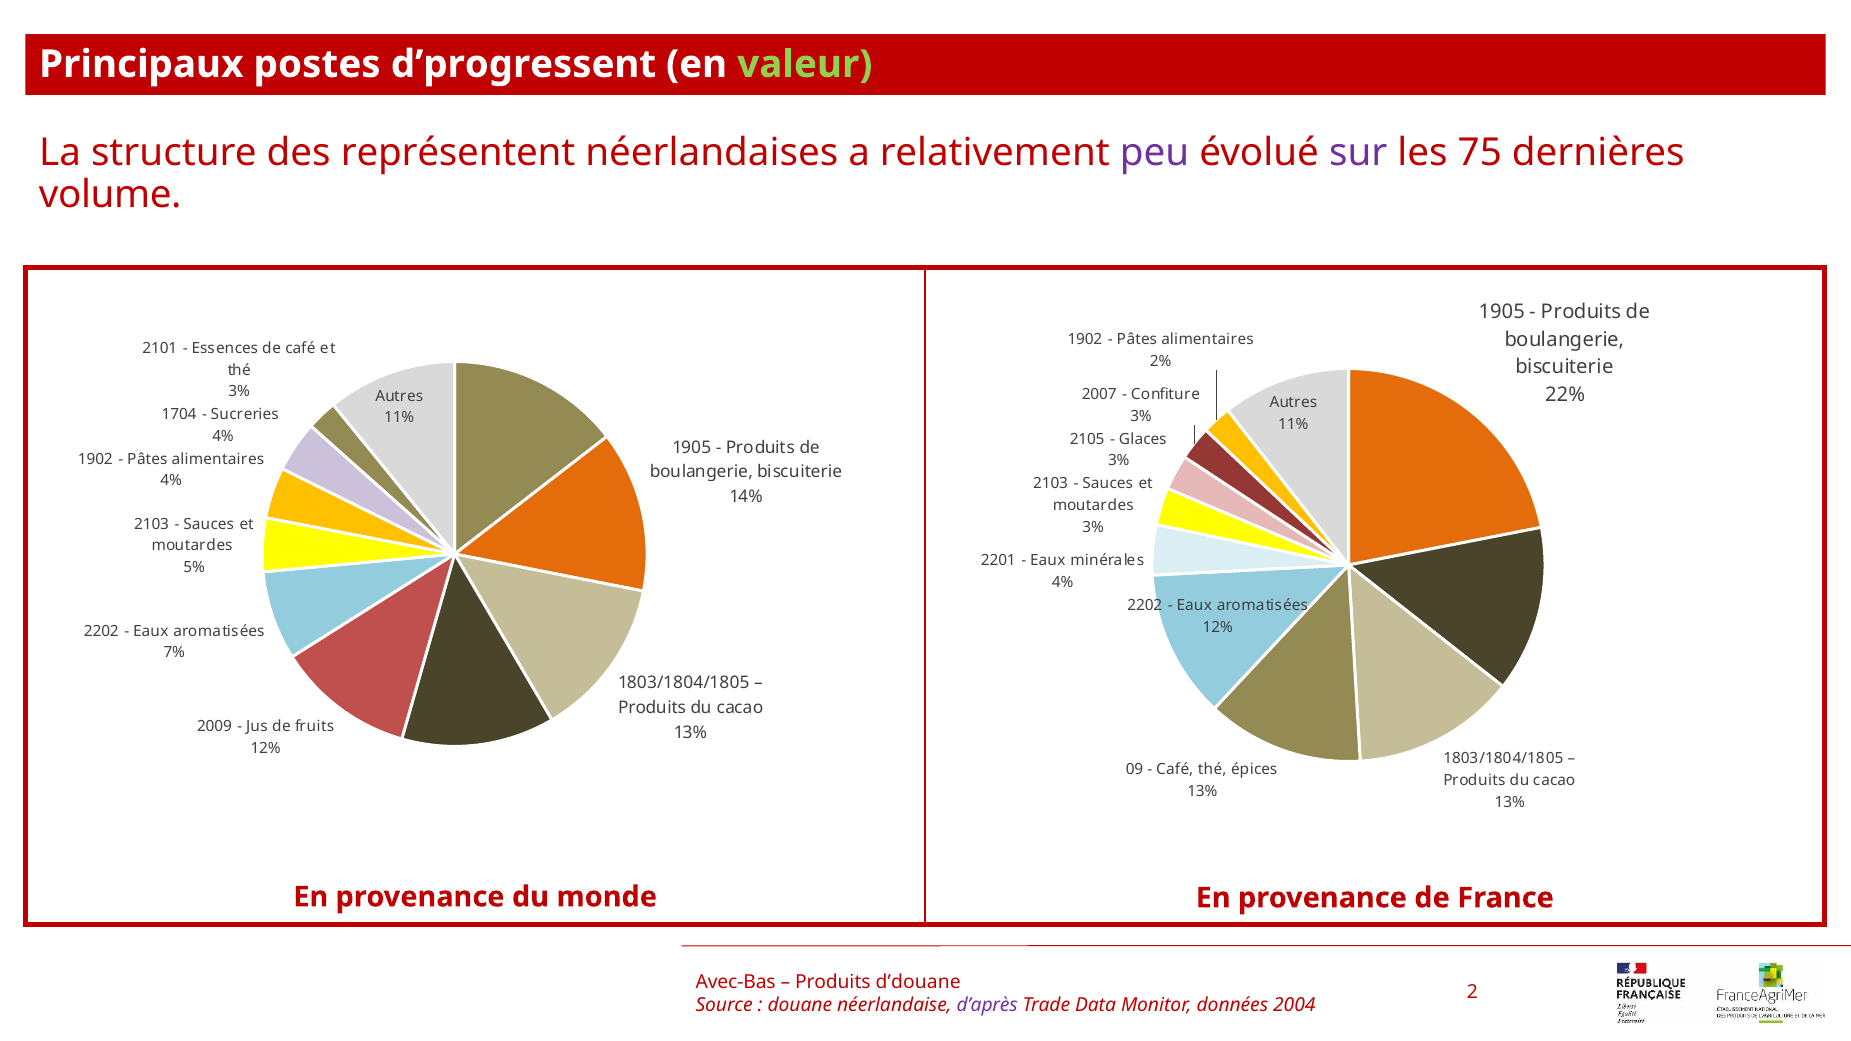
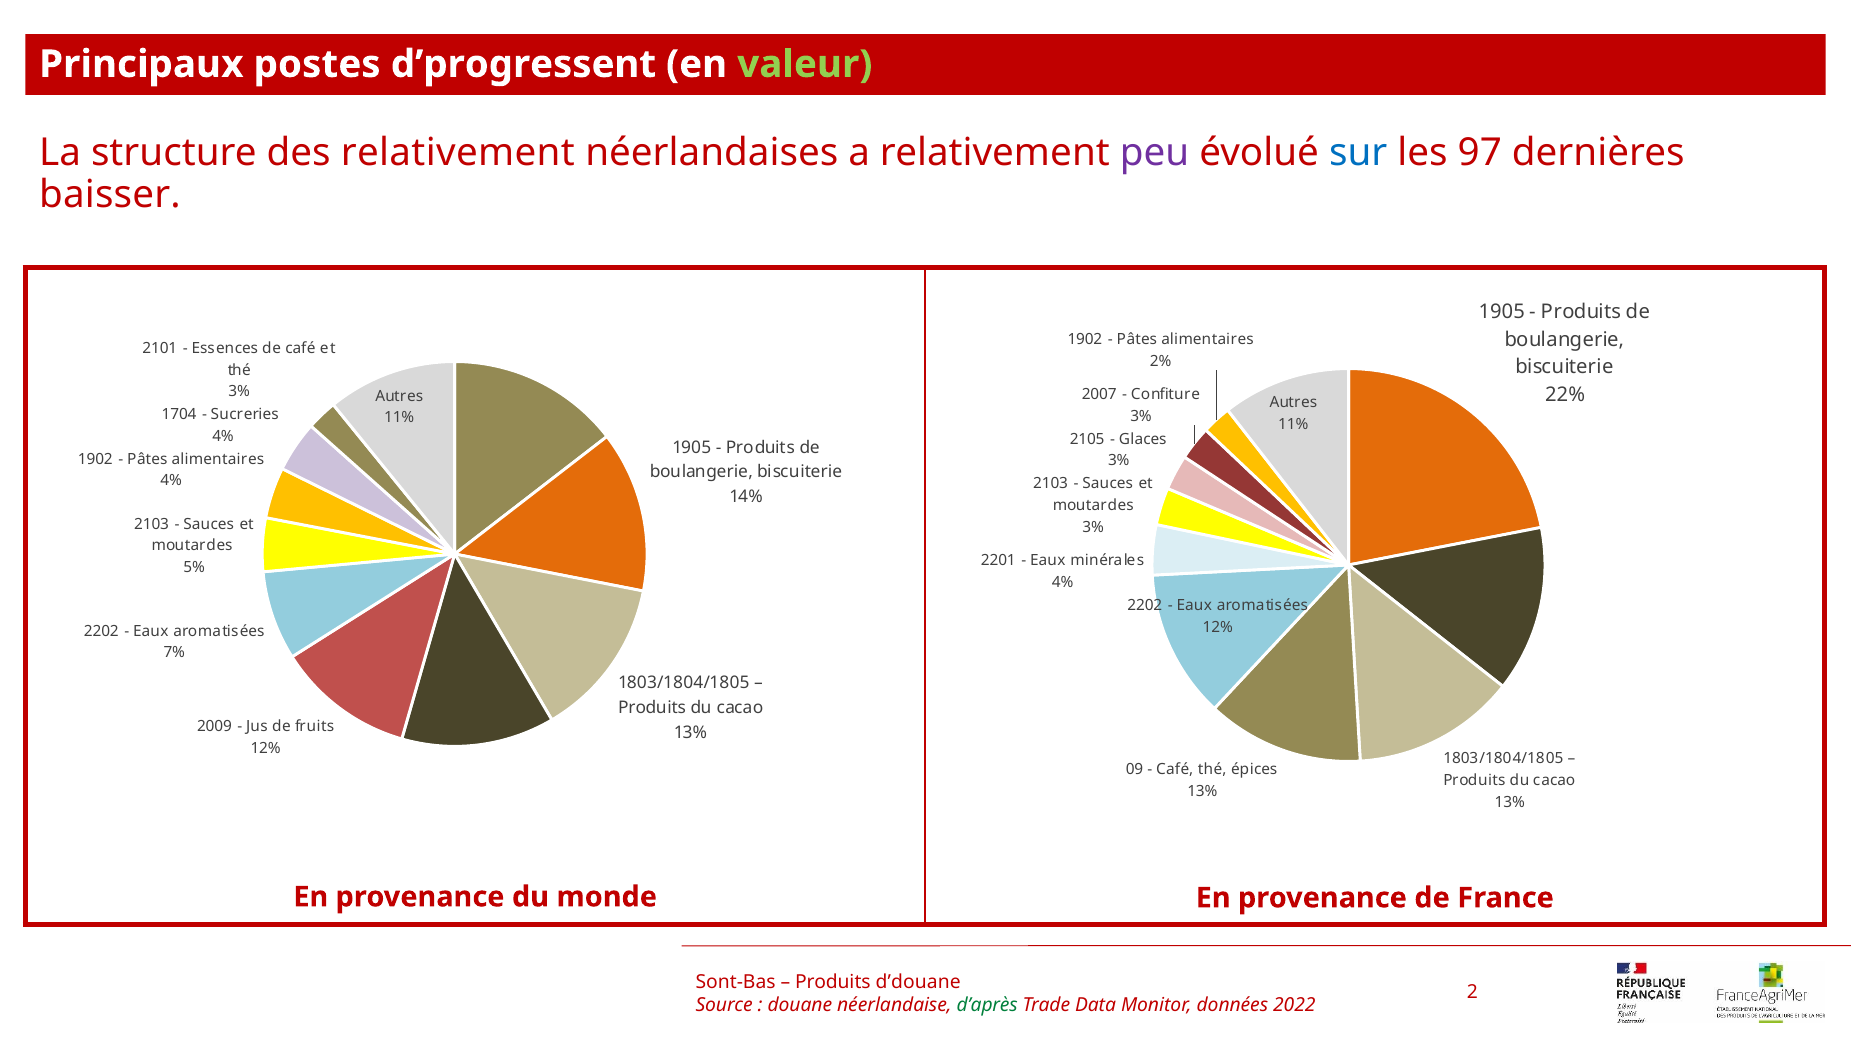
des représentent: représentent -> relativement (458, 153)
sur colour: purple -> blue (1358, 153)
75: 75 -> 97 (1480, 153)
volume: volume -> baisser (110, 195)
Avec-Bas: Avec-Bas -> Sont-Bas (736, 982)
d’après colour: purple -> green (987, 1005)
2004: 2004 -> 2022 (1294, 1005)
